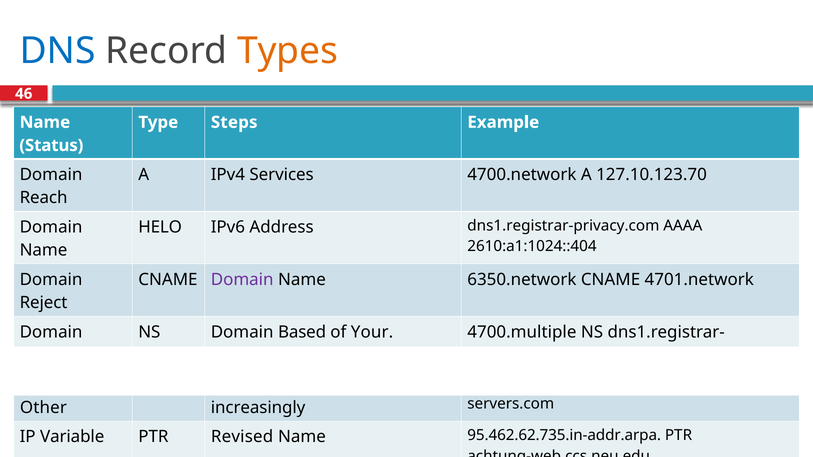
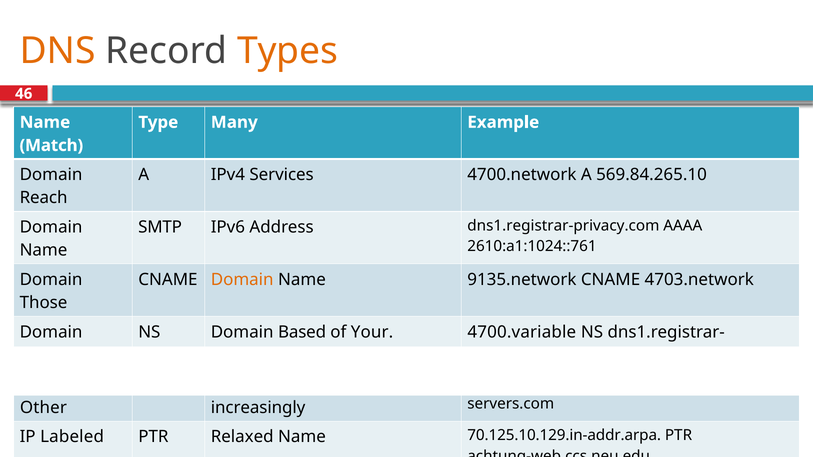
DNS colour: blue -> orange (57, 51)
Steps: Steps -> Many (234, 122)
Status: Status -> Match (51, 146)
127.10.123.70: 127.10.123.70 -> 569.84.265.10 (651, 175)
HELO: HELO -> SMTP (160, 227)
2610:a1:1024::404: 2610:a1:1024::404 -> 2610:a1:1024::761 (532, 247)
Domain colour: purple -> orange (242, 280)
6350.network: 6350.network -> 9135.network (522, 280)
4701.network: 4701.network -> 4703.network (699, 280)
Reject: Reject -> Those (44, 303)
4700.multiple: 4700.multiple -> 4700.variable (522, 332)
Variable: Variable -> Labeled (72, 437)
Revised: Revised -> Relaxed (242, 437)
95.462.62.735.in-addr.arpa: 95.462.62.735.in-addr.arpa -> 70.125.10.129.in-addr.arpa (564, 436)
